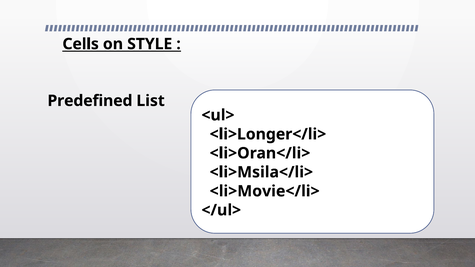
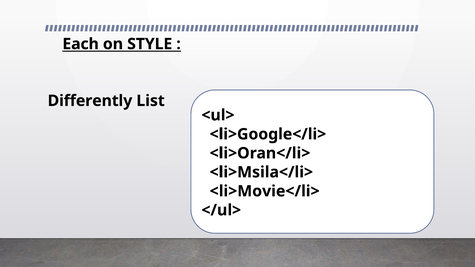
Cells: Cells -> Each (81, 44)
Predefined: Predefined -> Differently (90, 101)
<li>Longer</li>: <li>Longer</li> -> <li>Google</li> (268, 134)
